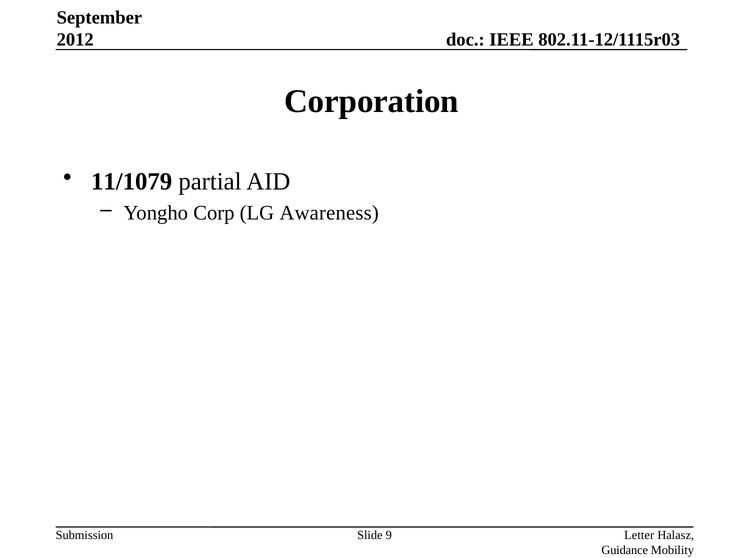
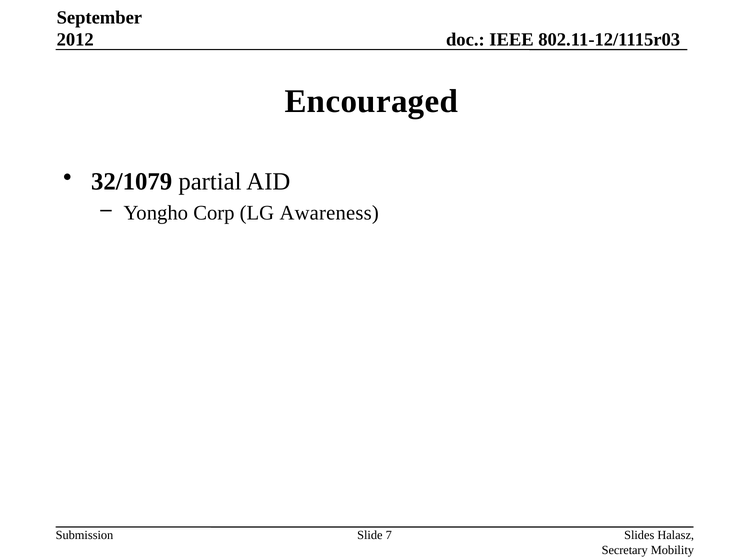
Corporation: Corporation -> Encouraged (371, 101)
11/1079: 11/1079 -> 32/1079 (132, 181)
9: 9 -> 7 (389, 534)
Letter: Letter -> Slides (639, 534)
Guidance: Guidance -> Secretary (625, 549)
